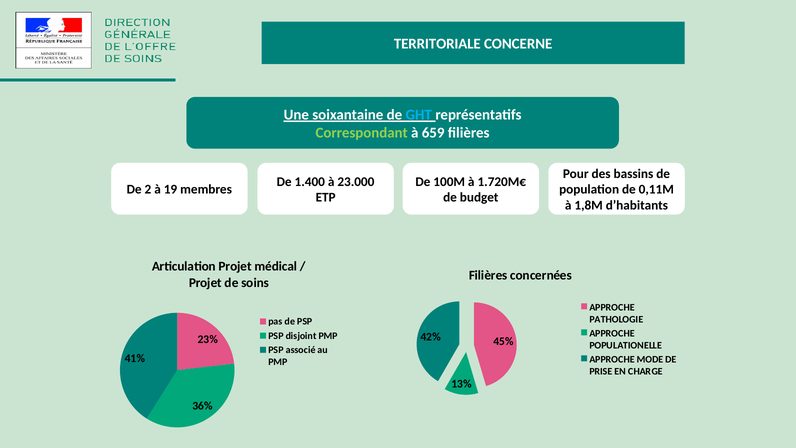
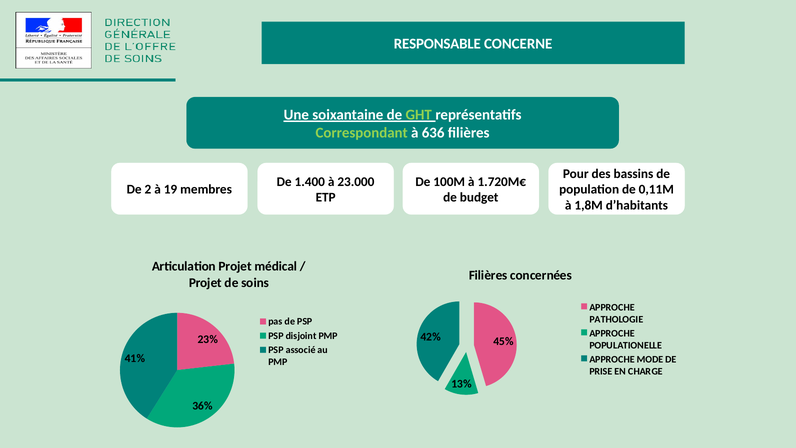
TERRITORIALE: TERRITORIALE -> RESPONSABLE (437, 44)
GHT colour: light blue -> light green (419, 115)
659: 659 -> 636 (433, 133)
